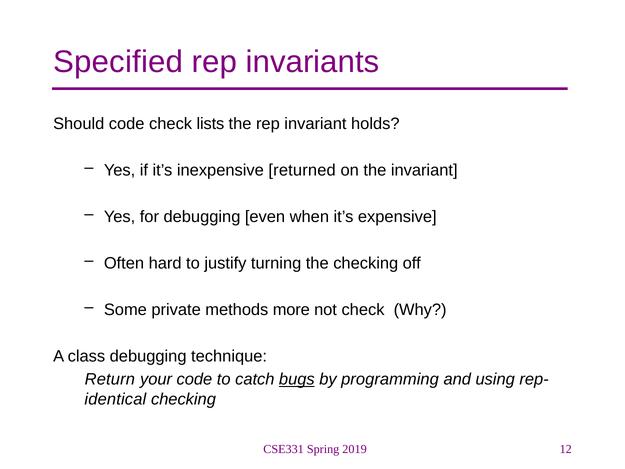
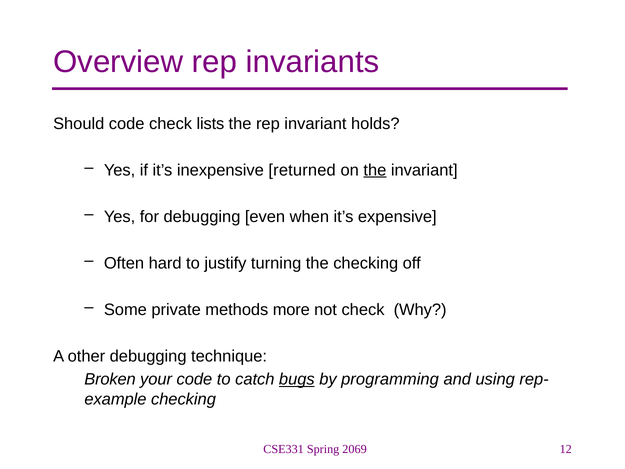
Specified: Specified -> Overview (118, 62)
the underline: none -> present (375, 170)
class: class -> other (86, 356)
Return: Return -> Broken (110, 379)
identical: identical -> example (115, 399)
2019: 2019 -> 2069 (355, 449)
